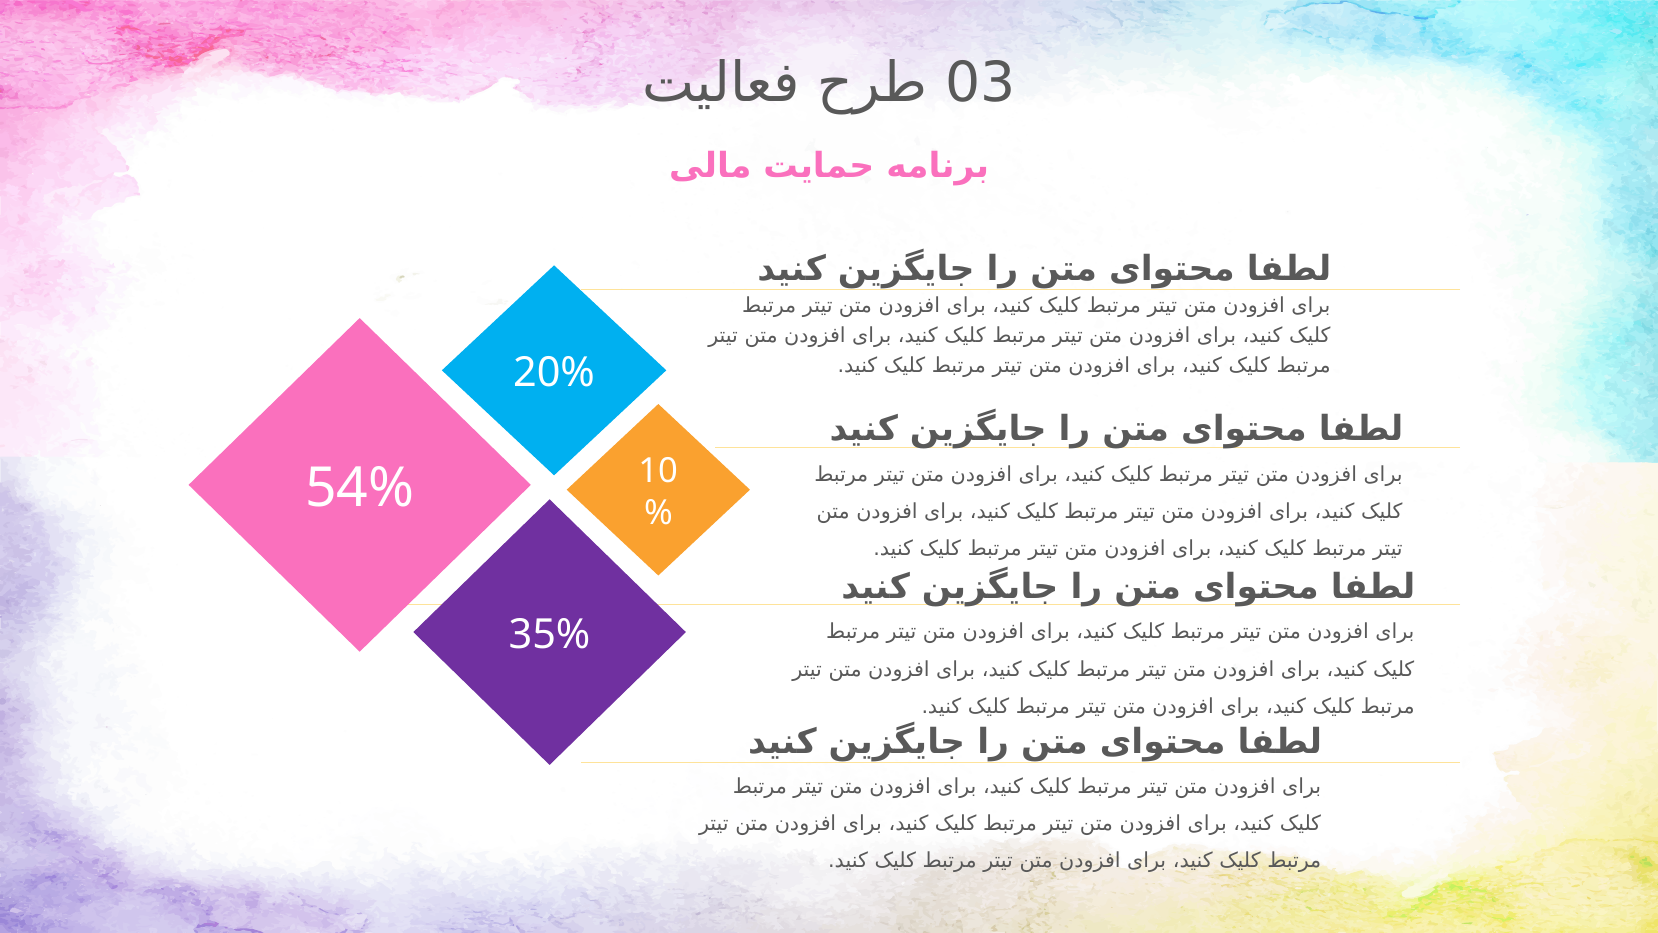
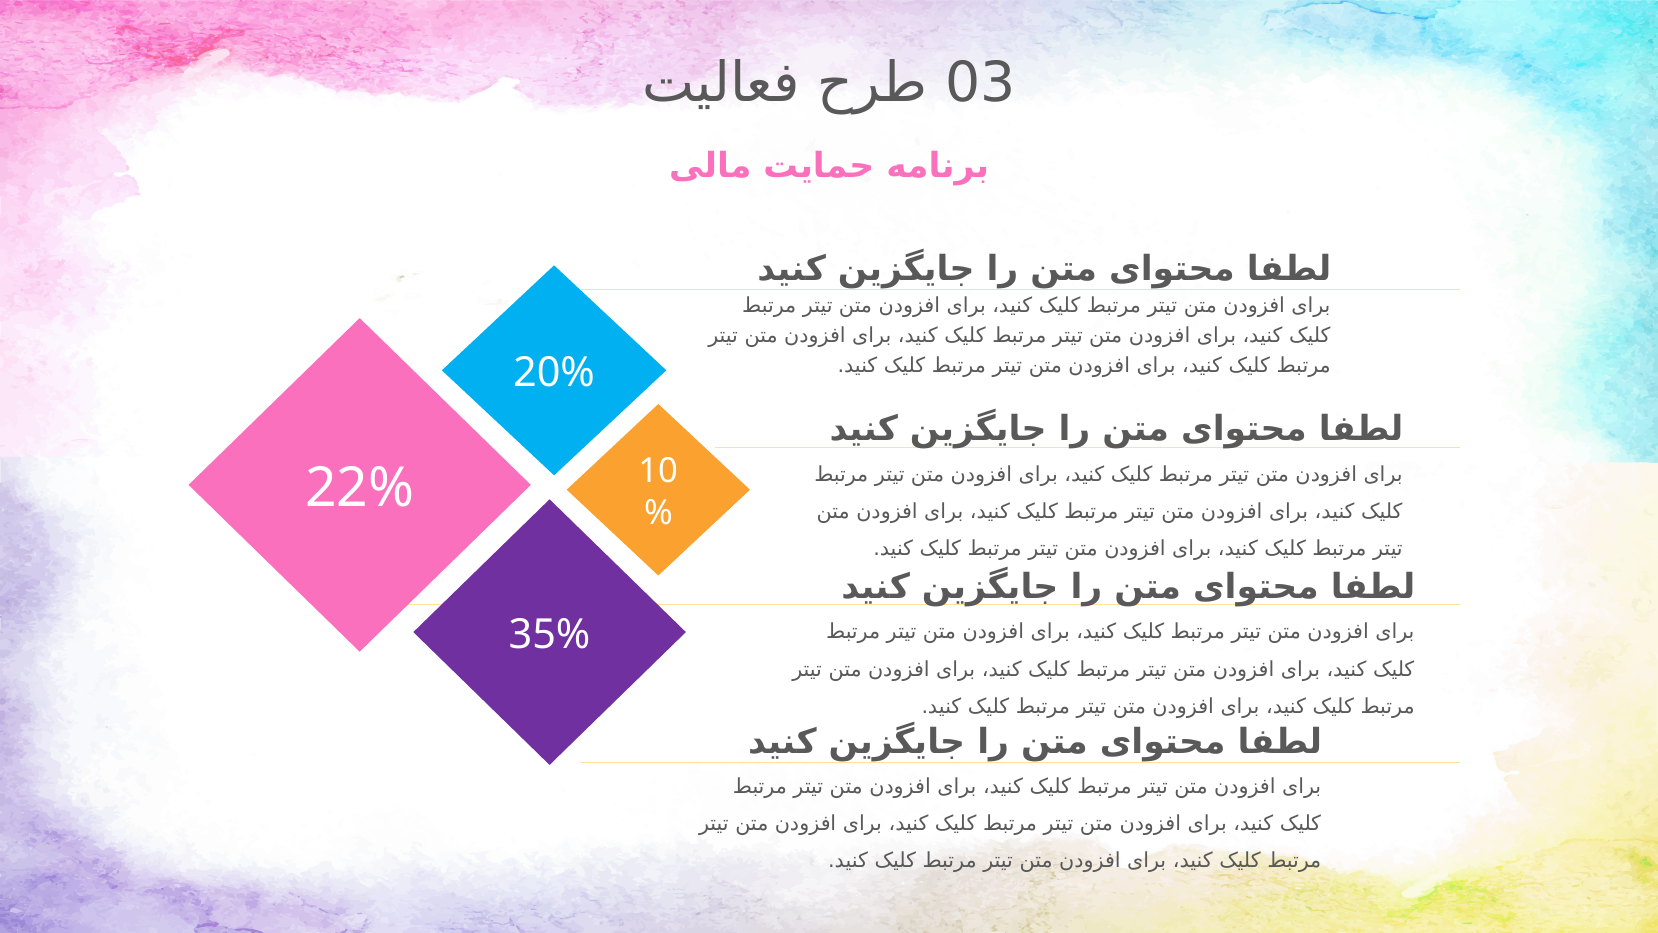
54%: 54% -> 22% (360, 489)
